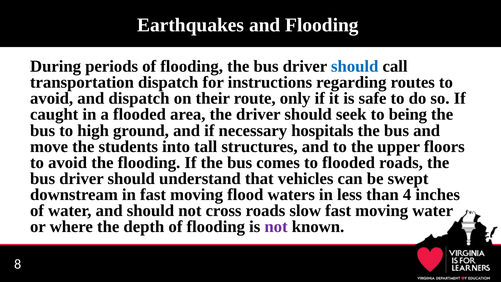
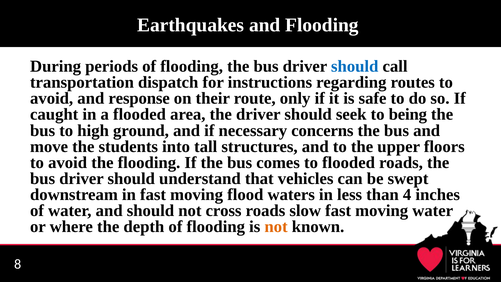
and dispatch: dispatch -> response (139, 98)
hospitals: hospitals -> concerns (322, 130)
not colour: purple -> orange (276, 227)
